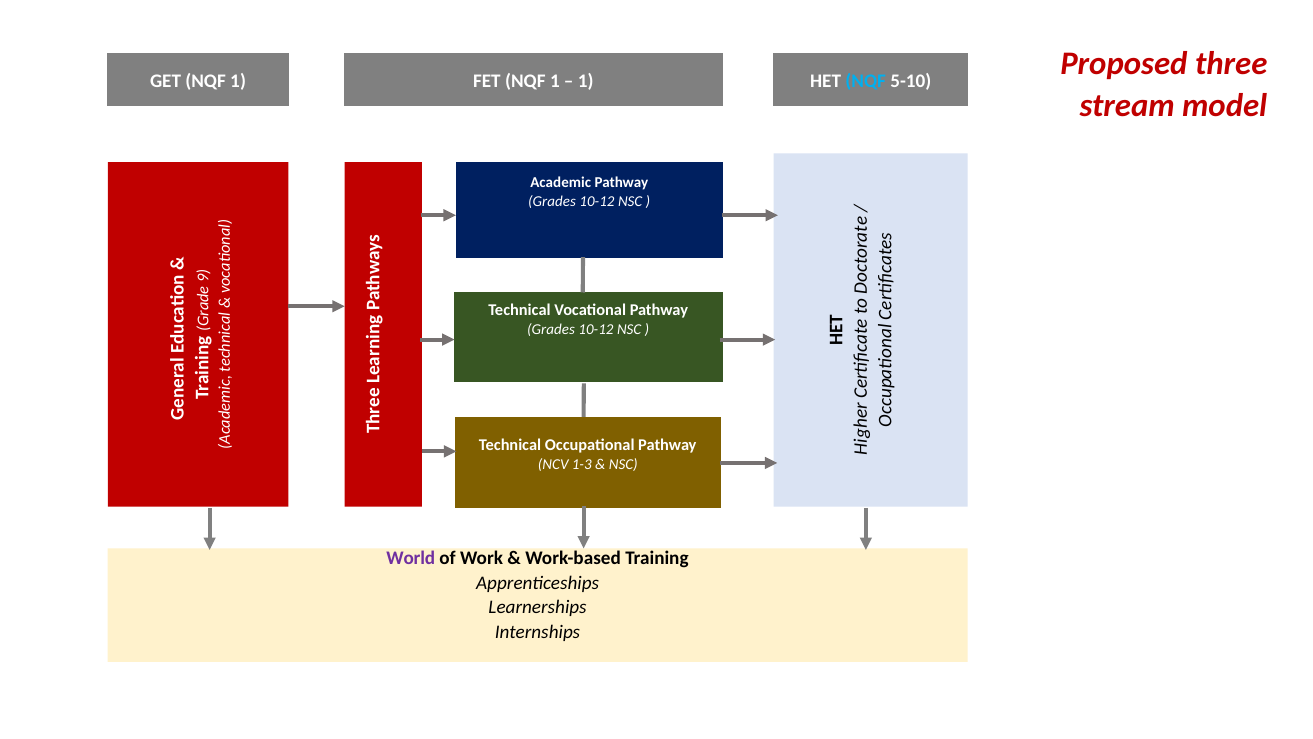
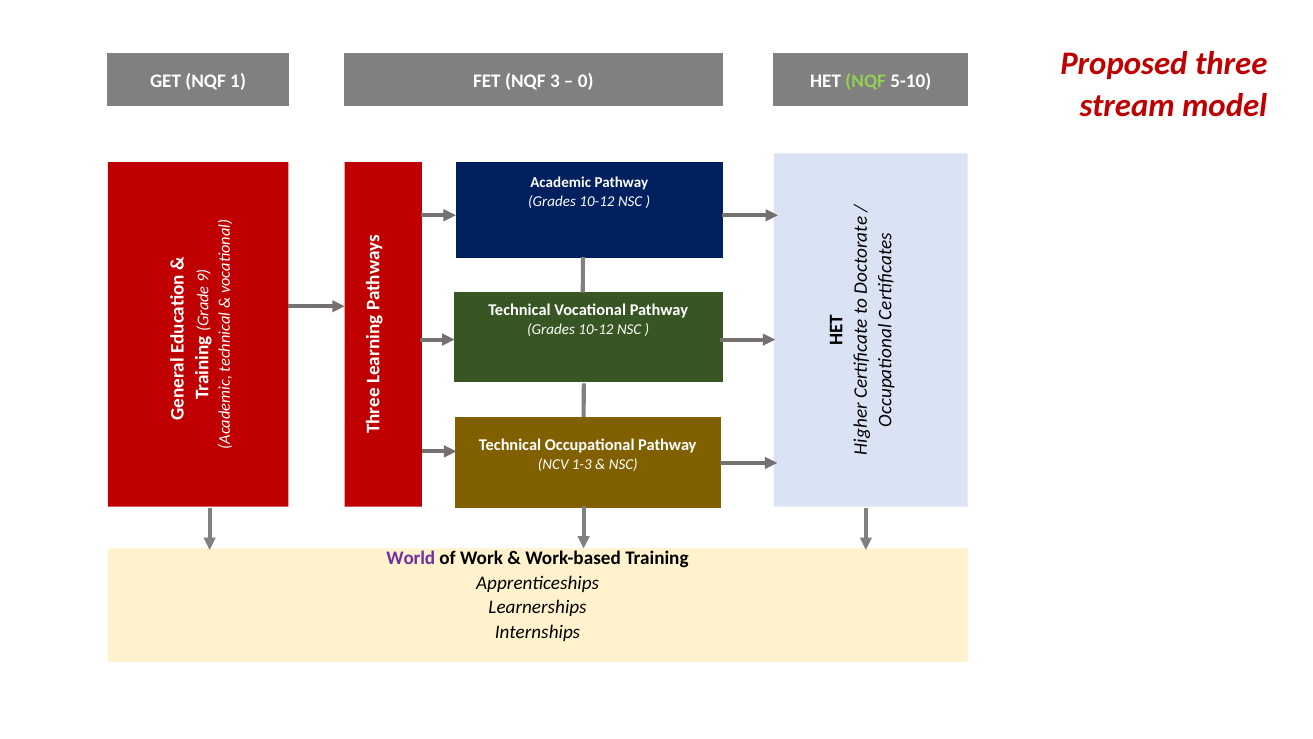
FET NQF 1: 1 -> 3 (555, 82)
1: 1 -> 0 (586, 82)
NQF colour: light blue -> light green (866, 82)
